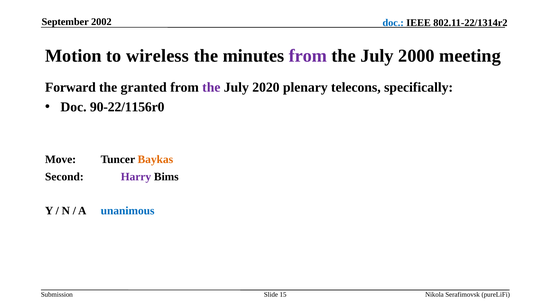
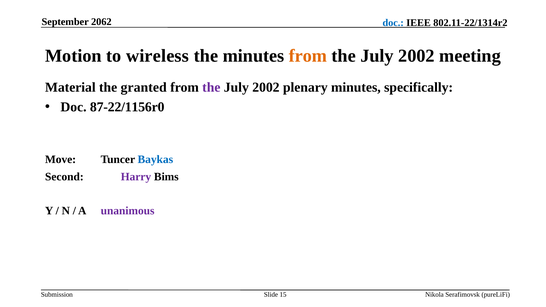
2002: 2002 -> 2062 (101, 22)
from colour: purple -> orange (308, 56)
2000: 2000 -> 2002 (416, 56)
Forward: Forward -> Material (70, 87)
2020: 2020 -> 2002 (266, 87)
plenary telecons: telecons -> minutes (356, 87)
90-22/1156r0: 90-22/1156r0 -> 87-22/1156r0 (127, 107)
Baykas colour: orange -> blue (155, 160)
unanimous colour: blue -> purple (128, 211)
